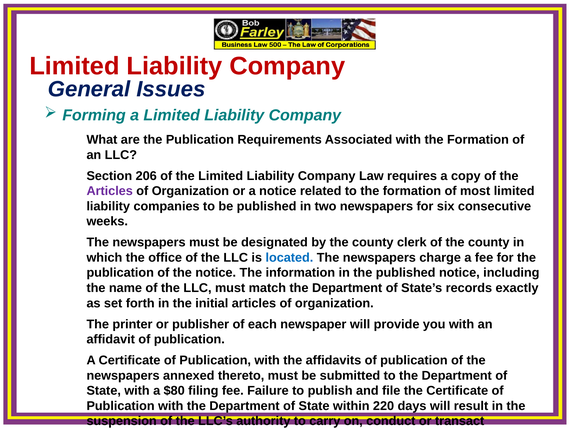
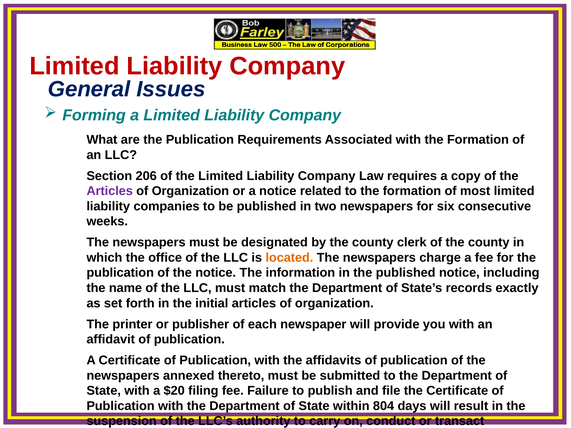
located colour: blue -> orange (289, 258)
$80: $80 -> $20 (174, 391)
220: 220 -> 804 (384, 406)
